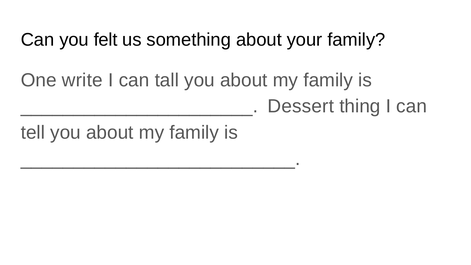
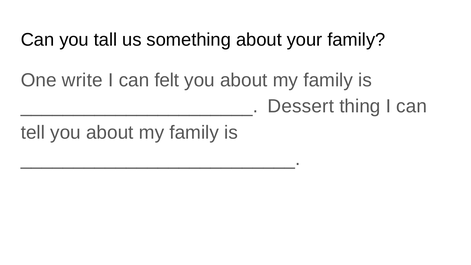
felt: felt -> tall (106, 40)
tall: tall -> felt (167, 80)
